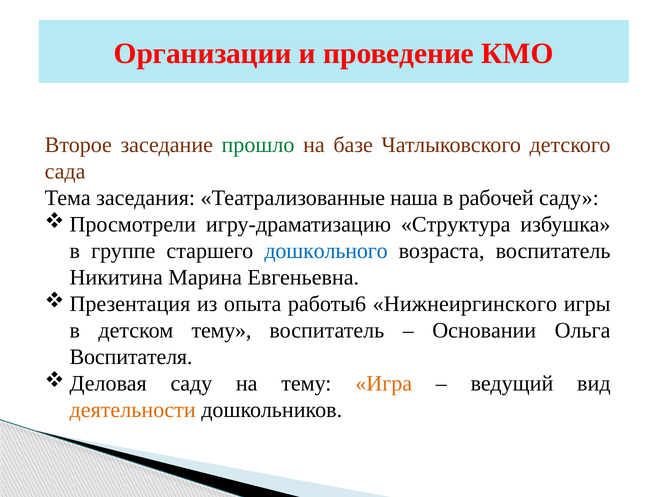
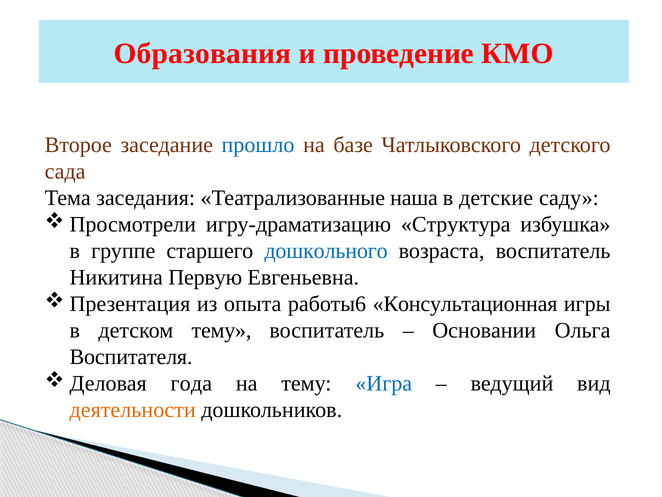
Организации: Организации -> Образования (203, 53)
прошло colour: green -> blue (258, 145)
рабочей: рабочей -> детские (496, 198)
Марина: Марина -> Первую (205, 277)
Нижнеиргинского: Нижнеиргинского -> Консультационная (465, 304)
саду: саду -> года (191, 383)
Игра colour: orange -> blue (384, 383)
